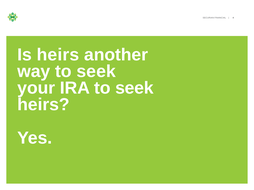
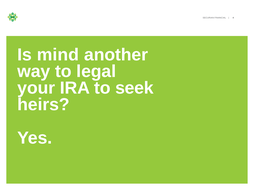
Is heirs: heirs -> mind (58, 55)
way to seek: seek -> legal (96, 72)
